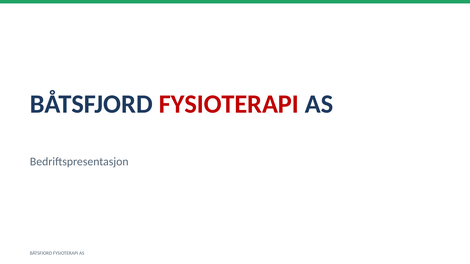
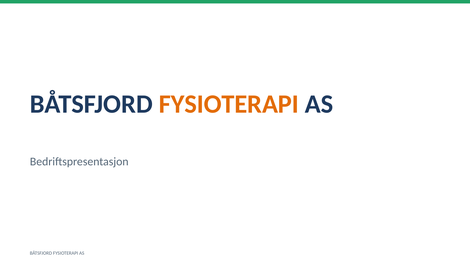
FYSIOTERAPI colour: red -> orange (229, 104)
